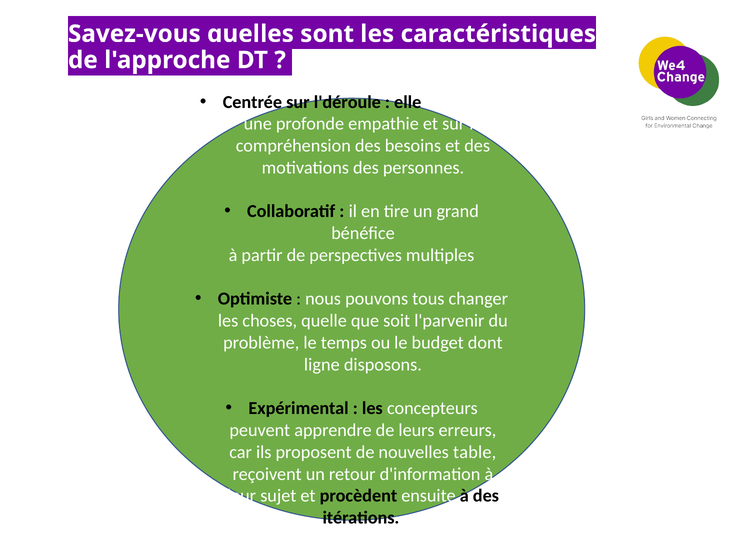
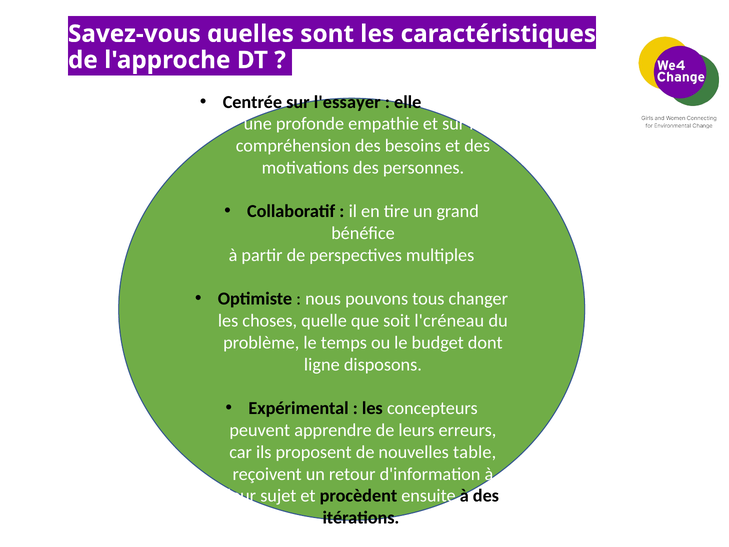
l'déroule: l'déroule -> l'essayer (347, 102)
l'parvenir: l'parvenir -> l'créneau (449, 321)
